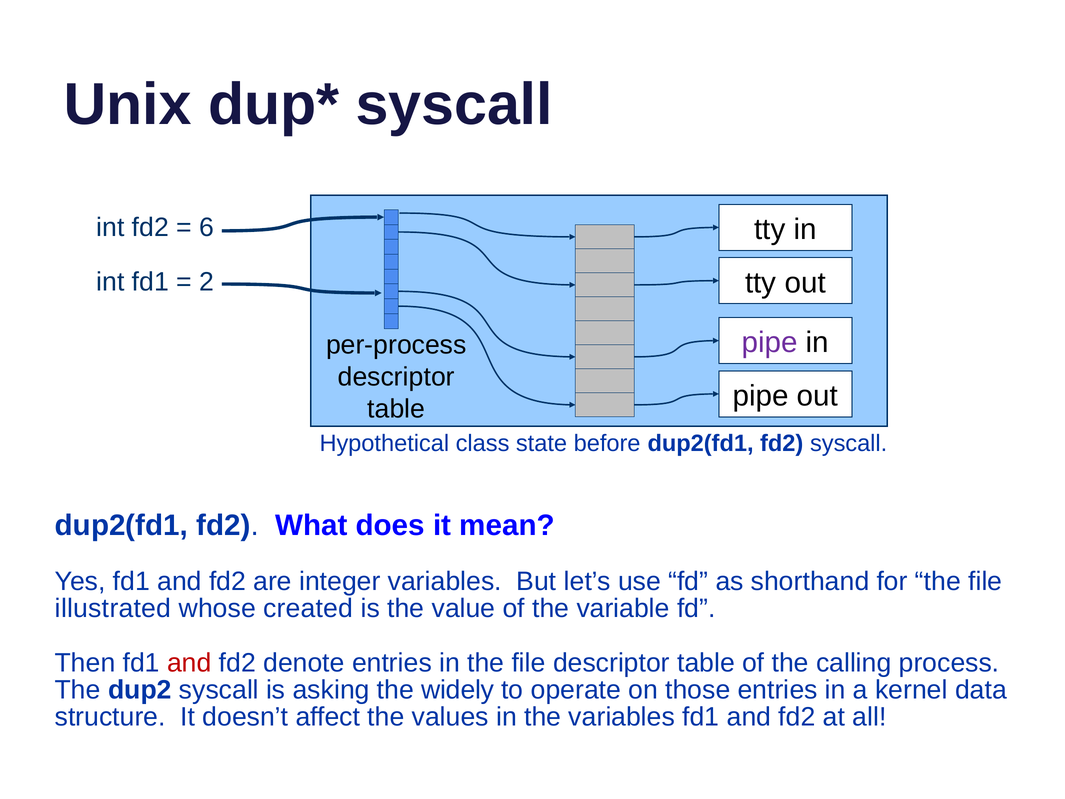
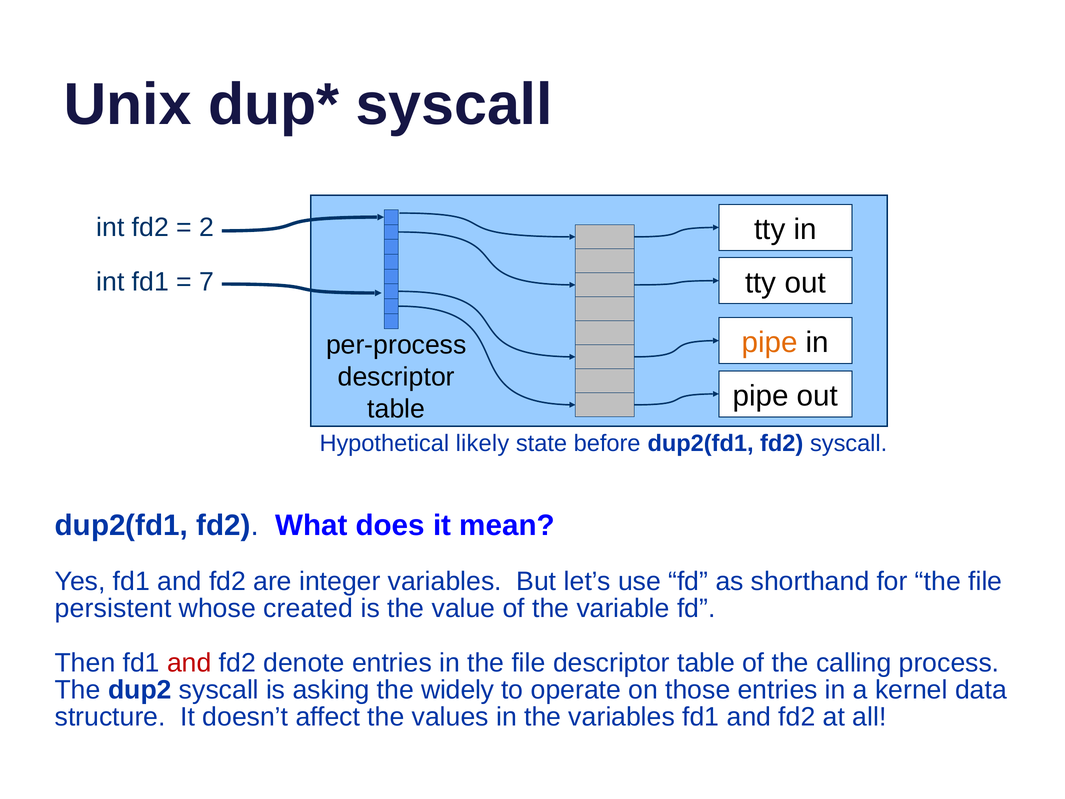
6: 6 -> 2 (206, 227)
2: 2 -> 7 (206, 282)
pipe colour: purple -> orange (770, 343)
class: class -> likely (482, 443)
illustrated: illustrated -> persistent (113, 608)
